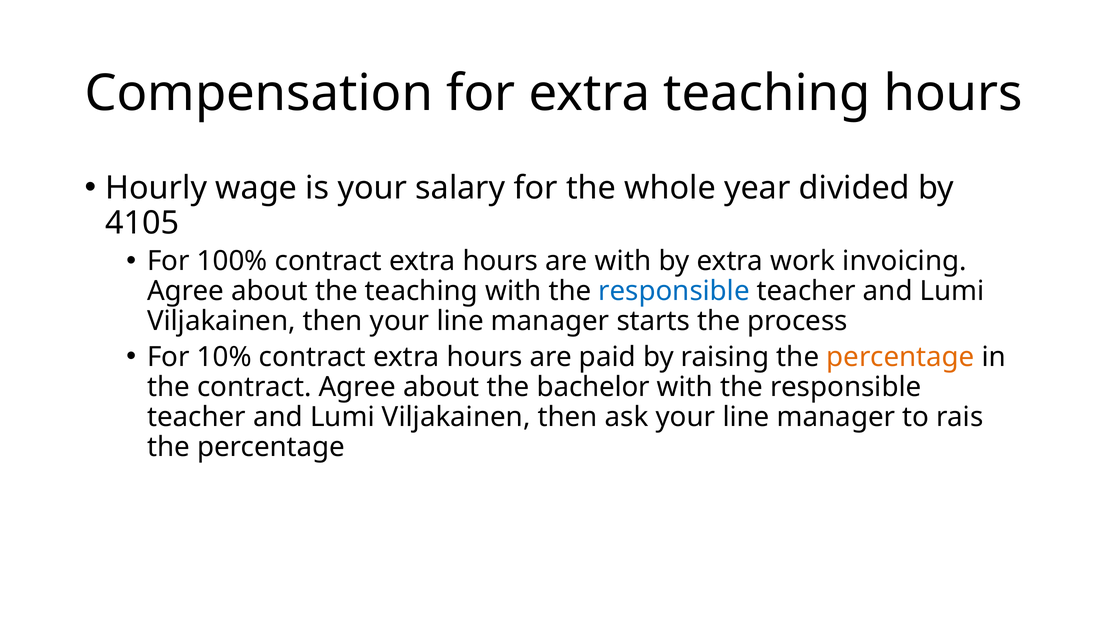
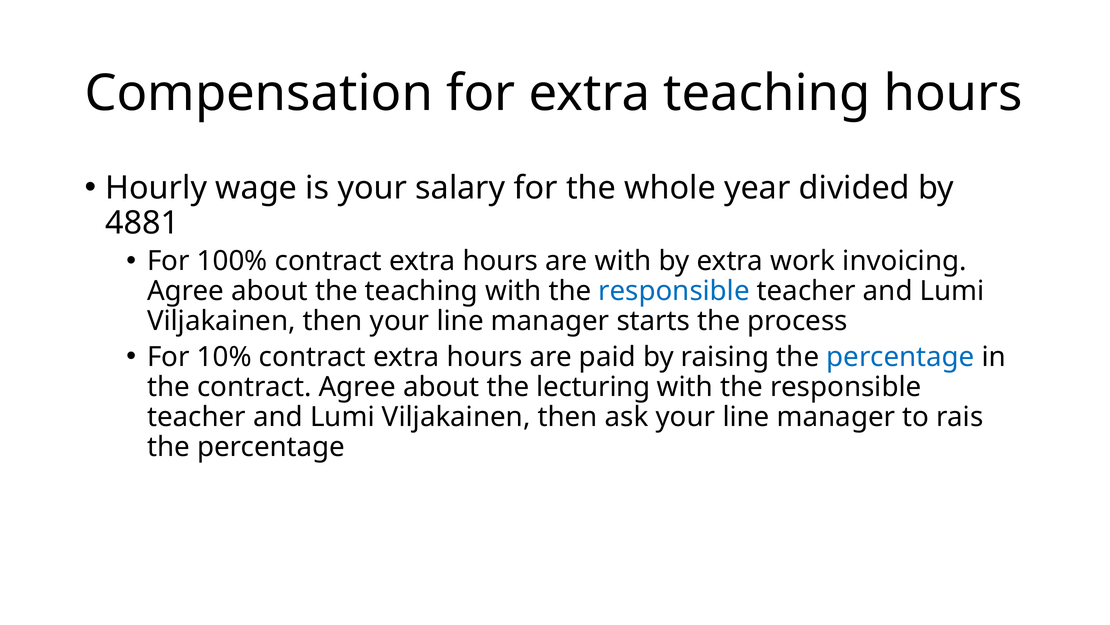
4105: 4105 -> 4881 (142, 223)
percentage colour: orange -> blue (900, 357)
bachelor: bachelor -> lecturing (593, 387)
